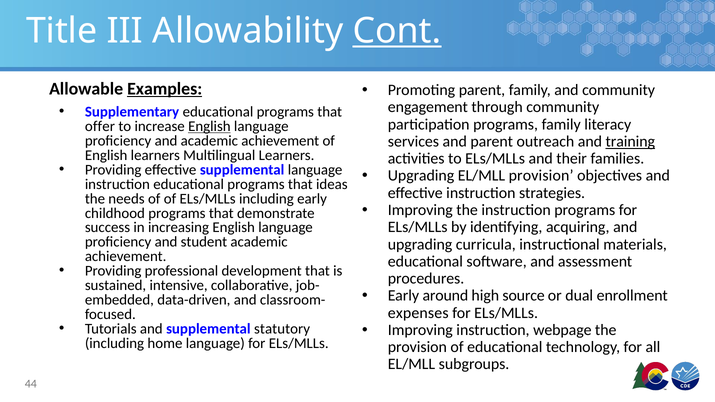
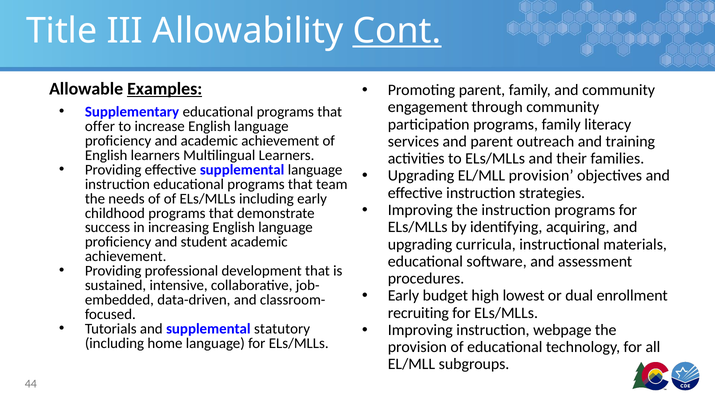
English underline: present -> none (209, 126)
training underline: present -> none (630, 142)
ideas: ideas -> team (332, 184)
around: around -> budget (445, 296)
source: source -> lowest (524, 296)
expenses: expenses -> recruiting (418, 313)
